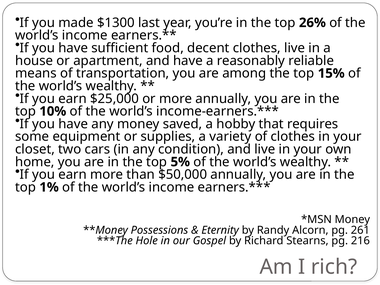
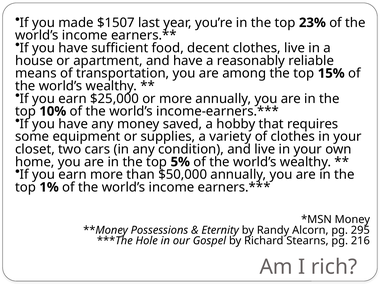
$1300: $1300 -> $1507 (116, 23)
26%: 26% -> 23% (312, 23)
261: 261 -> 295 (360, 230)
